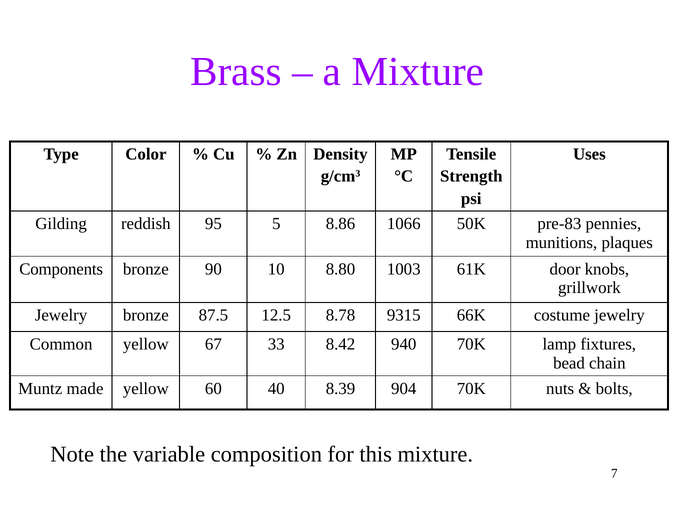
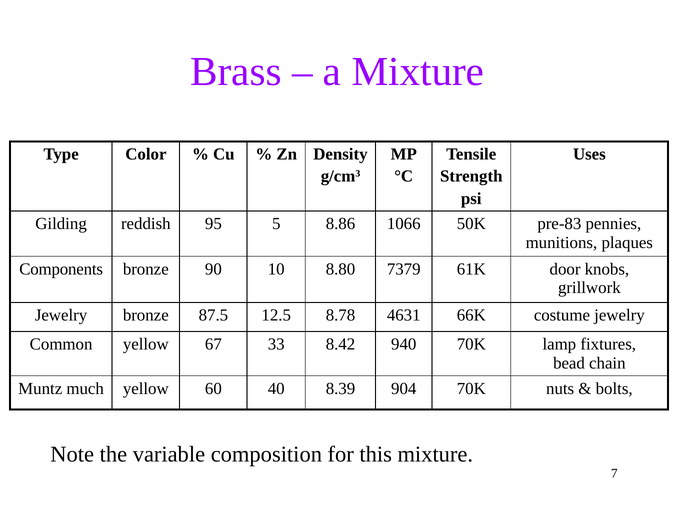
1003: 1003 -> 7379 (404, 269)
9315: 9315 -> 4631 (404, 315)
made: made -> much (85, 389)
